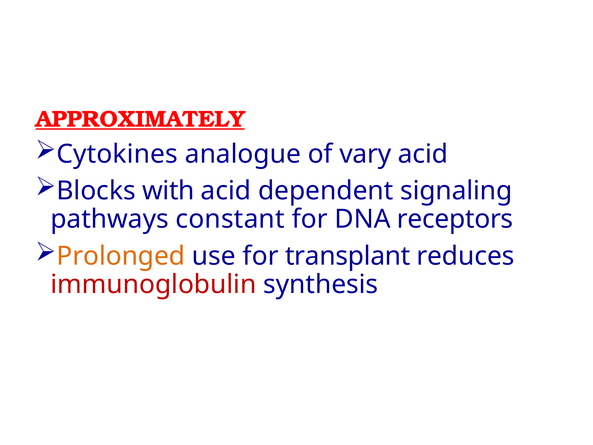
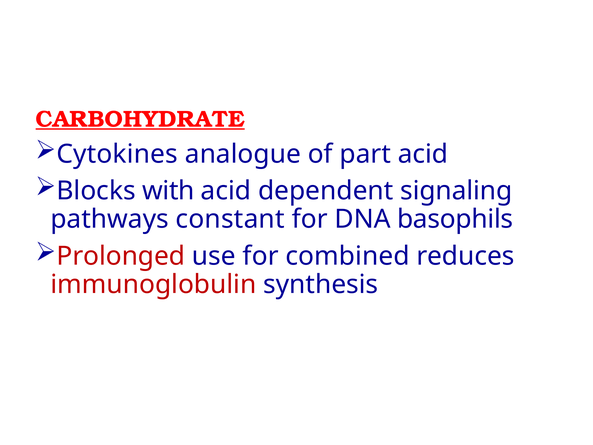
APPROXIMATELY: APPROXIMATELY -> CARBOHYDRATE (140, 119)
vary: vary -> part (365, 154)
receptors: receptors -> basophils (455, 219)
Prolonged colour: orange -> red (121, 256)
transplant: transplant -> combined (348, 256)
